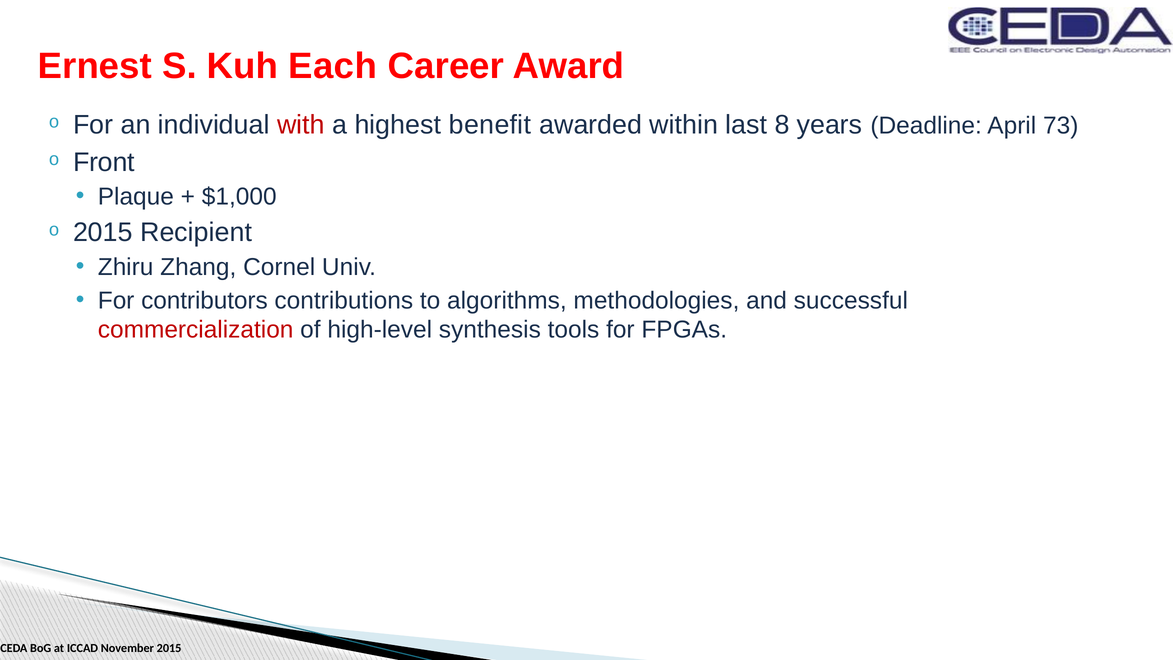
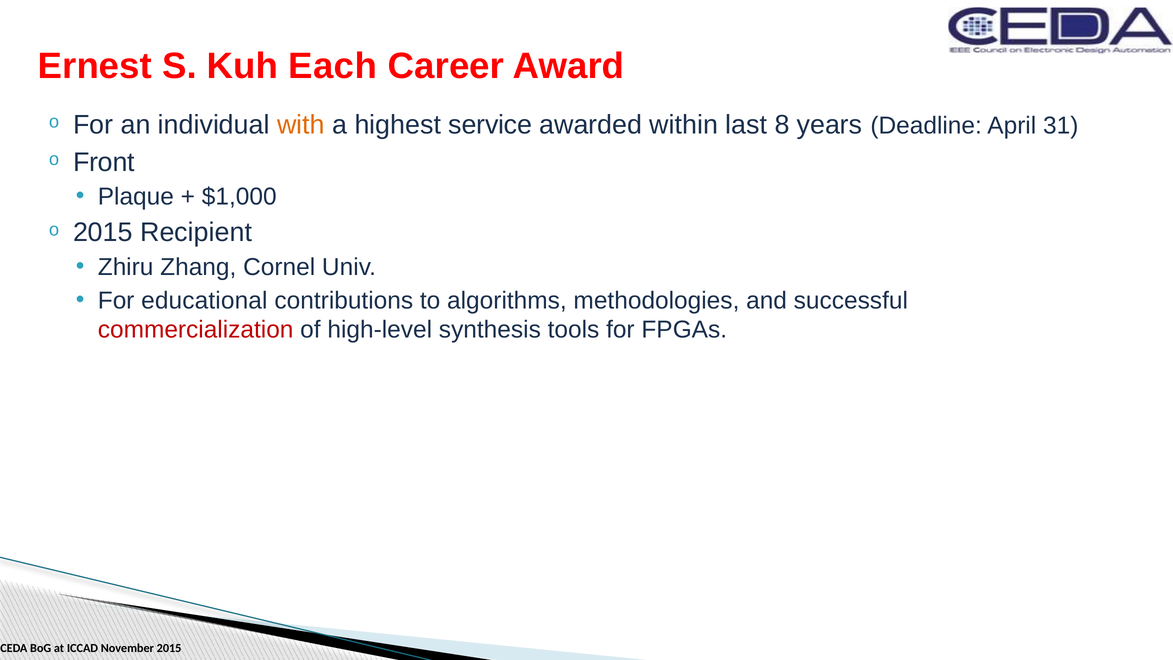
with colour: red -> orange (301, 125)
benefit: benefit -> service (490, 125)
73: 73 -> 31 (1061, 126)
contributors: contributors -> educational (204, 300)
